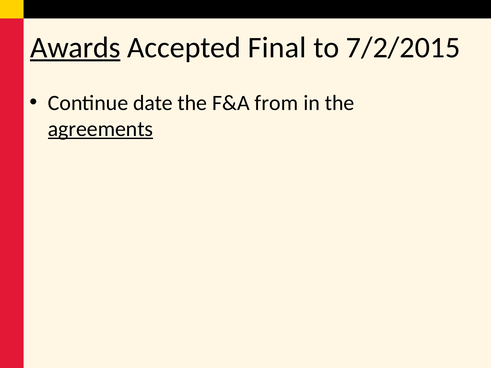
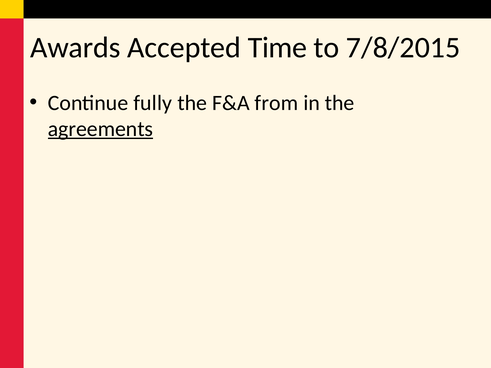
Awards underline: present -> none (75, 48)
Final: Final -> Time (277, 48)
7/2/2015: 7/2/2015 -> 7/8/2015 (403, 48)
date: date -> fully (153, 103)
